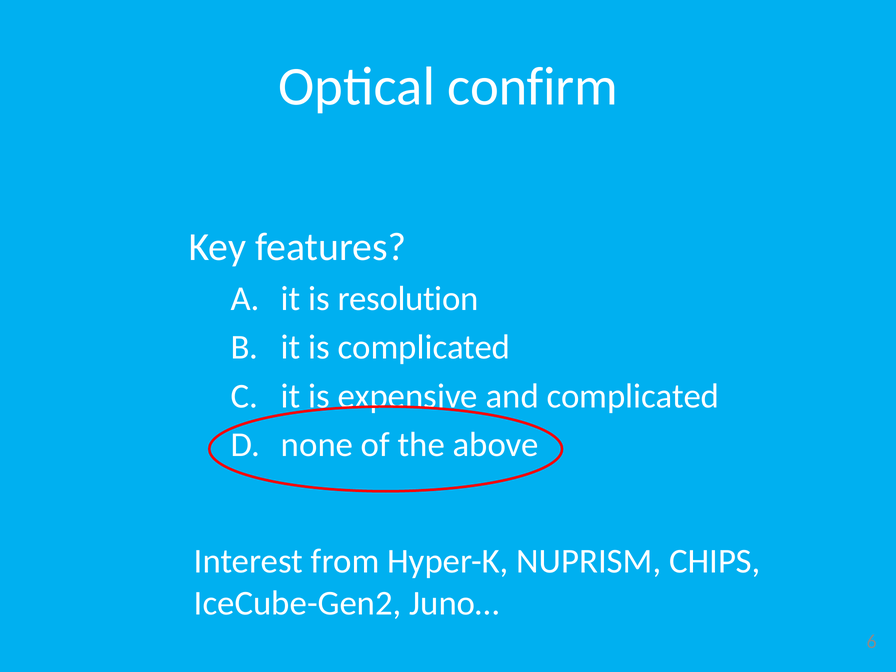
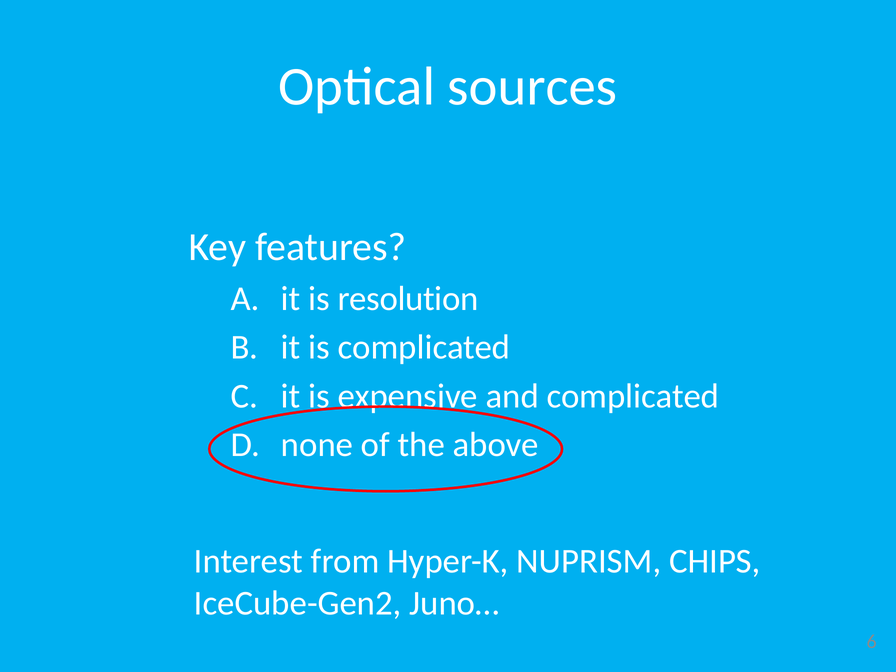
confirm: confirm -> sources (532, 87)
